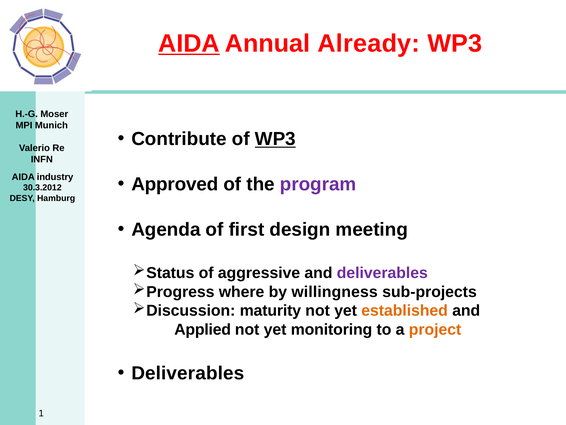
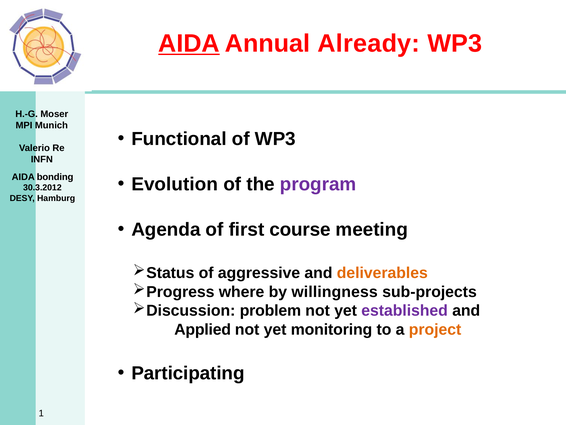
Contribute: Contribute -> Functional (179, 139)
WP3 underline: present -> none (275, 139)
industry: industry -> bonding (55, 177)
Approved: Approved -> Evolution (175, 184)
design: design -> course (300, 229)
deliverables colour: purple -> orange (382, 273)
maturity: maturity -> problem (270, 310)
established colour: orange -> purple (405, 310)
Deliverables: Deliverables -> Participating (188, 373)
